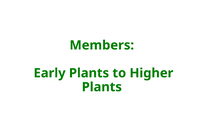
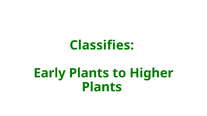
Members: Members -> Classifies (102, 45)
